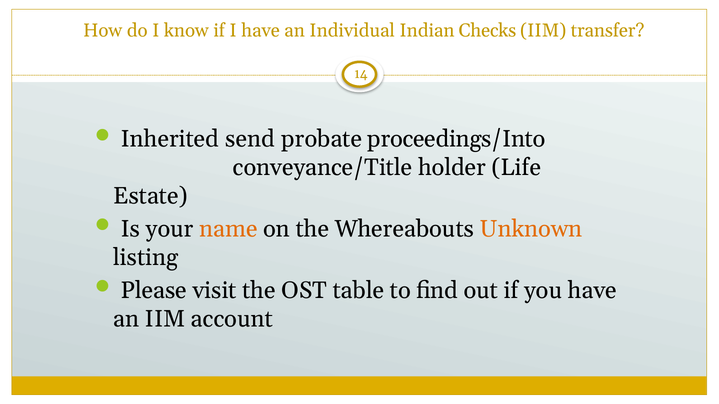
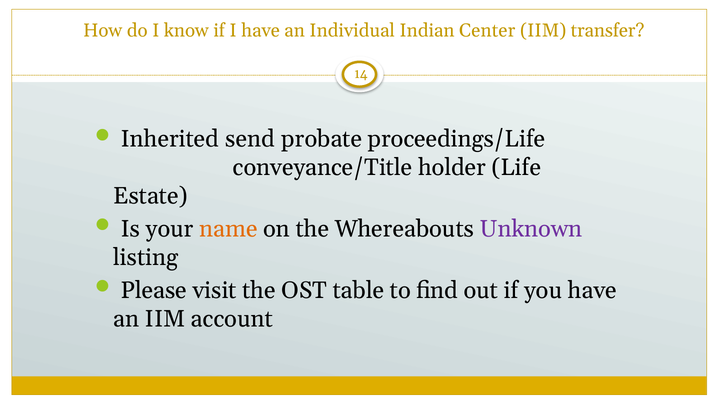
Checks: Checks -> Center (487, 31)
proceedings/Into: proceedings/Into -> proceedings/Life (456, 139)
Unknown colour: orange -> purple (531, 229)
